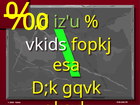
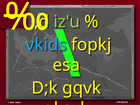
vkids colour: white -> light blue (46, 45)
